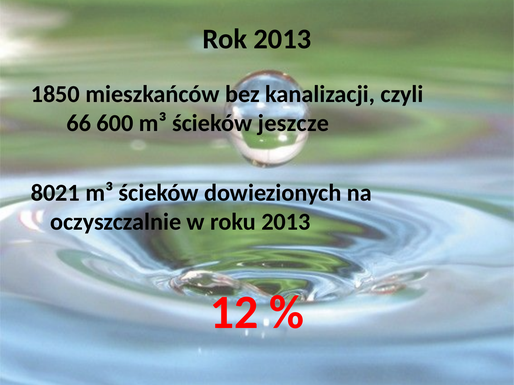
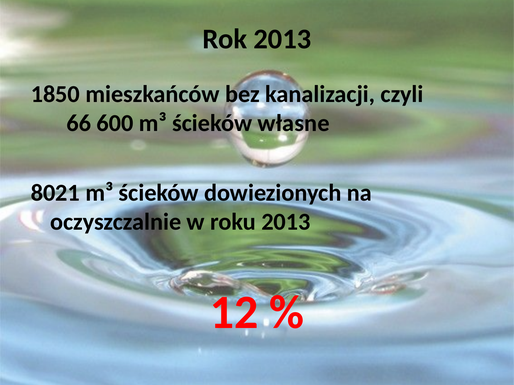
jeszcze: jeszcze -> własne (294, 123)
